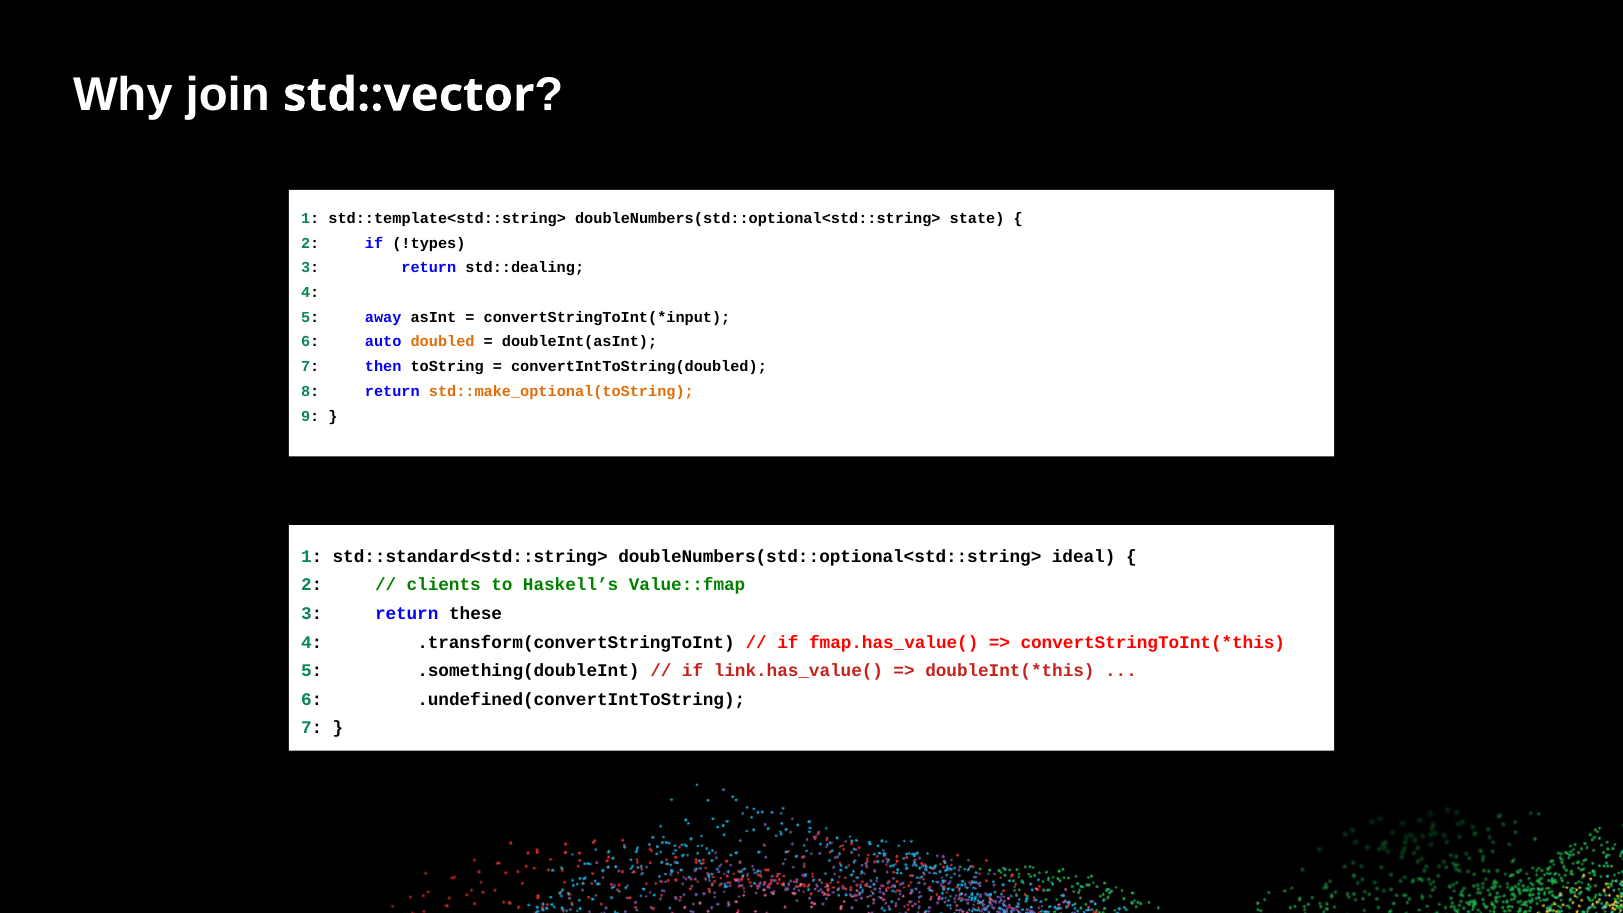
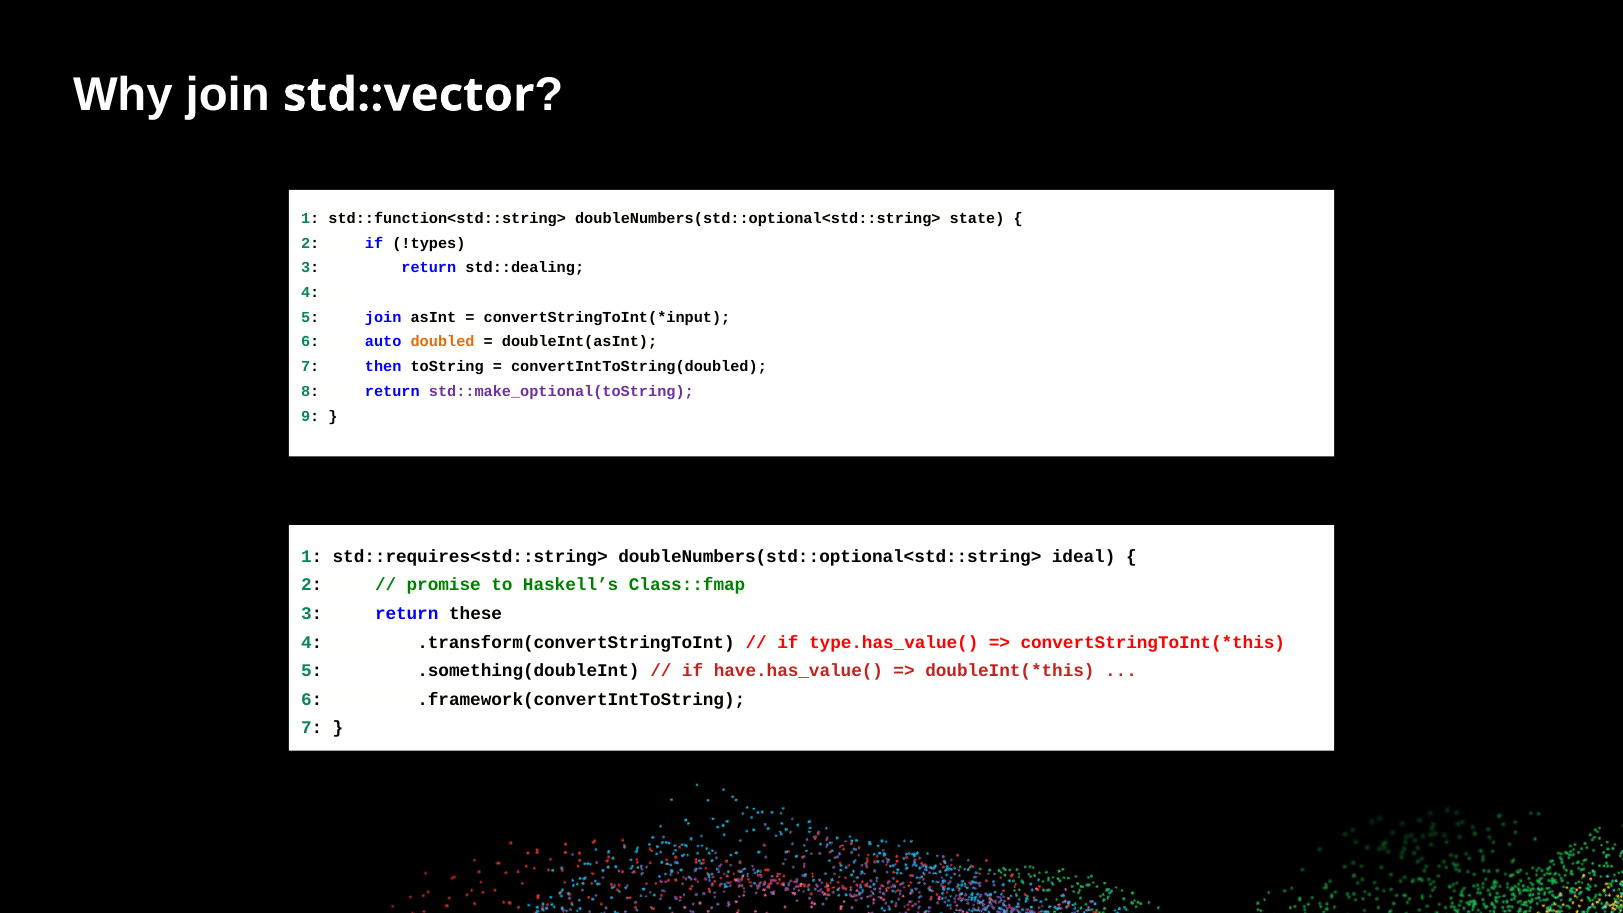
std::template<std::string>: std::template<std::string> -> std::function<std::string> (447, 219)
5 away: away -> join (383, 317)
std::make_optional(toString colour: orange -> purple (561, 391)
std::standard<std::string>: std::standard<std::string> -> std::requires<std::string> (470, 556)
clients: clients -> promise (444, 585)
Value::fmap: Value::fmap -> Class::fmap (687, 585)
fmap.has_value(: fmap.has_value( -> type.has_value( (894, 642)
link.has_value(: link.has_value( -> have.has_value( (798, 671)
.undefined(convertIntToString: .undefined(convertIntToString -> .framework(convertIntToString (581, 699)
